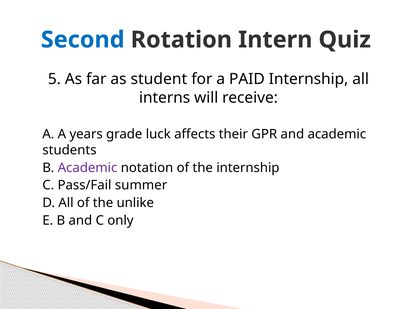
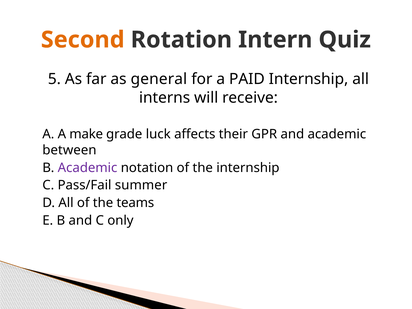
Second colour: blue -> orange (83, 40)
student: student -> general (159, 79)
years: years -> make (86, 134)
students: students -> between (69, 150)
unlike: unlike -> teams (135, 203)
